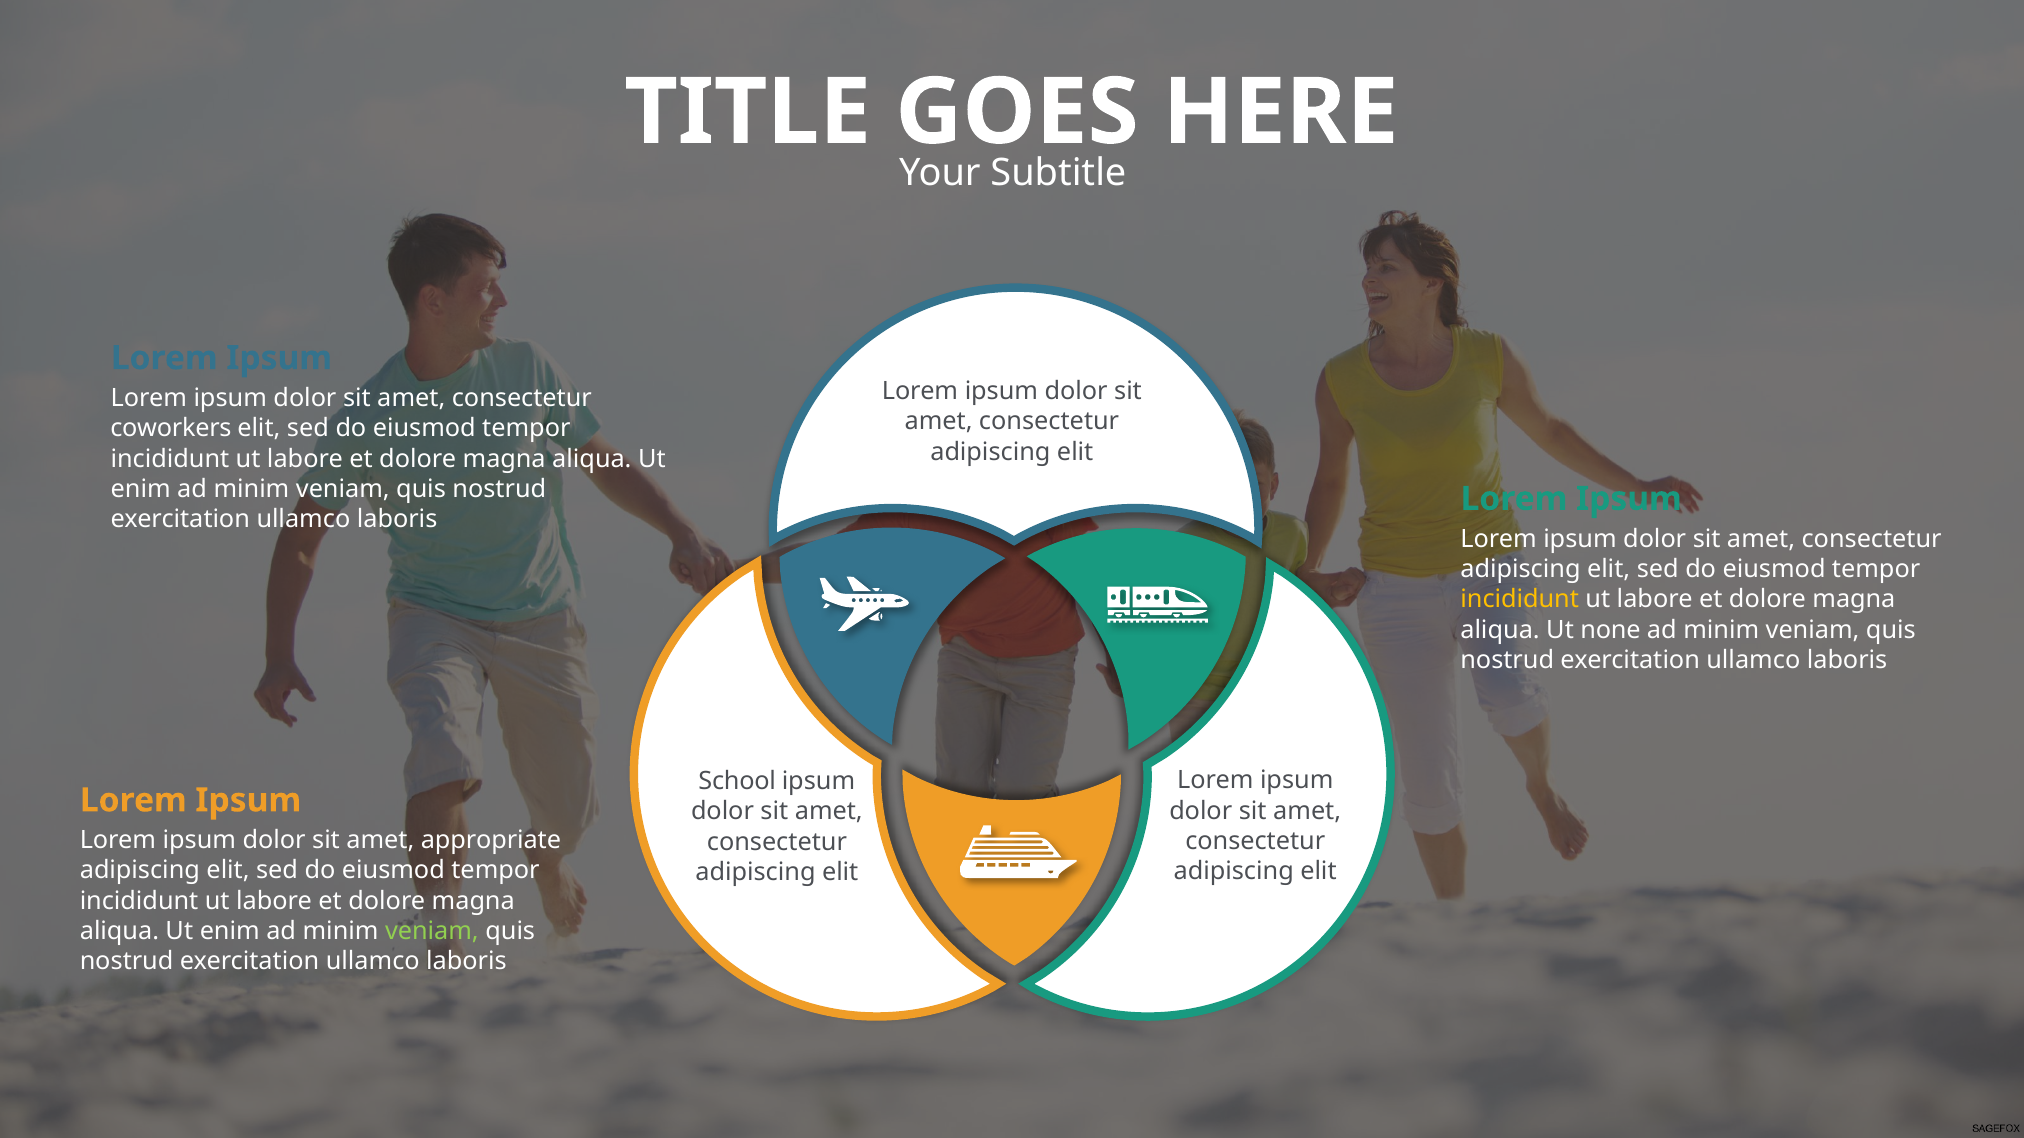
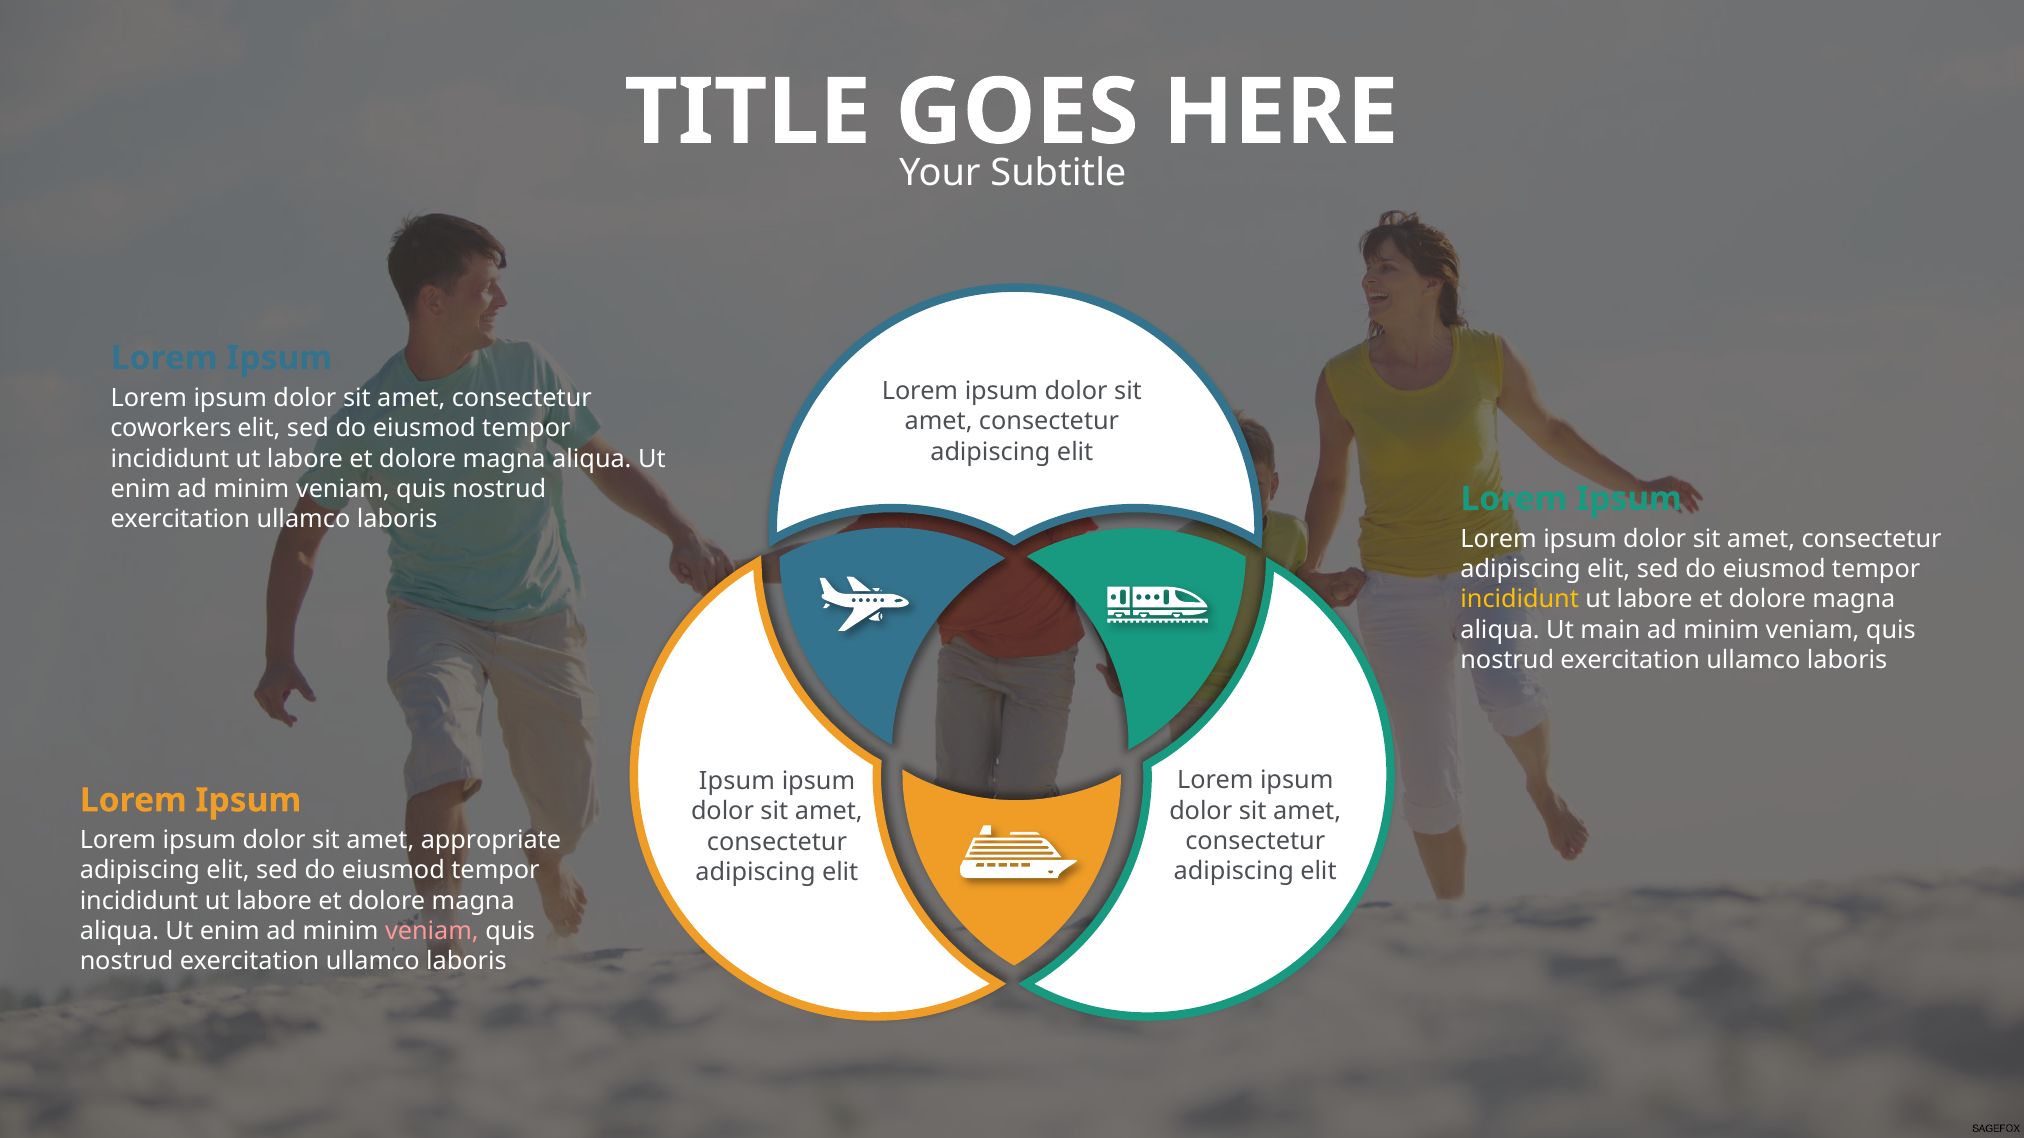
none: none -> main (1610, 630)
School: School -> Ipsum (737, 781)
veniam colour: light green -> pink (432, 932)
